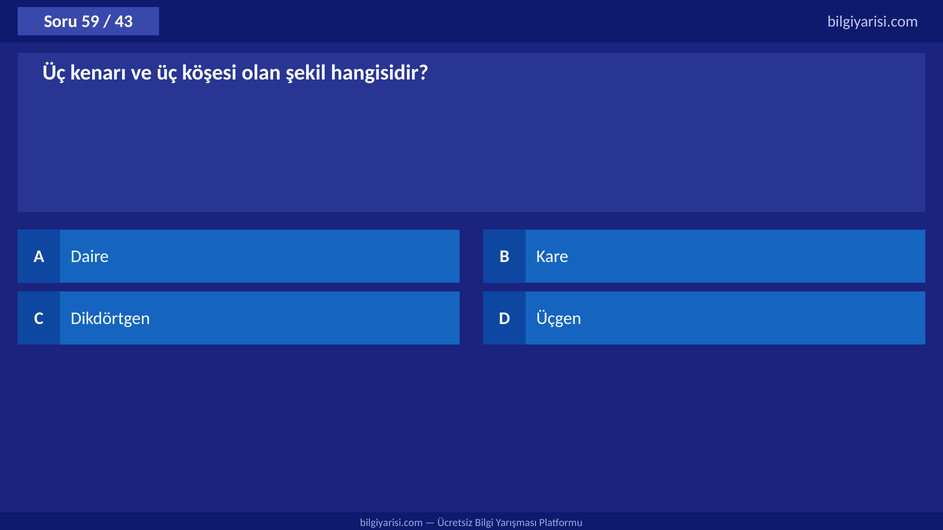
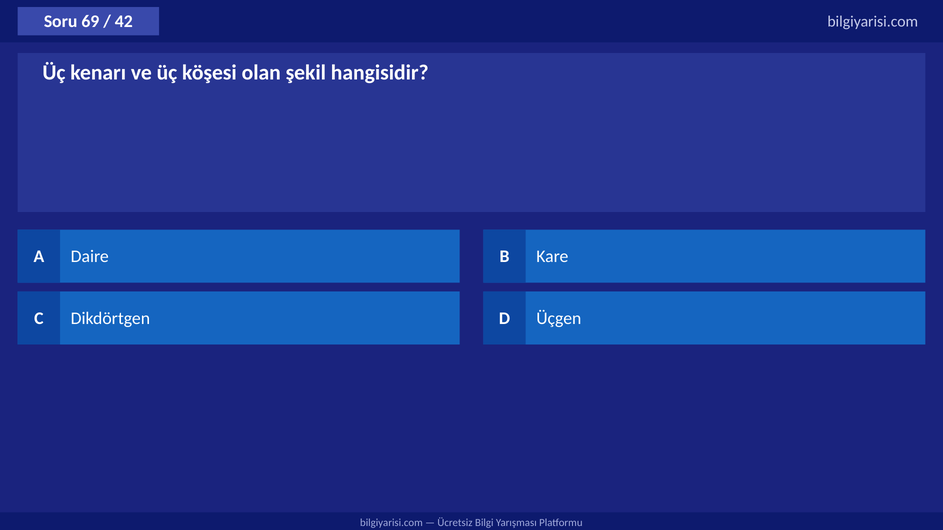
59: 59 -> 69 (90, 22)
43: 43 -> 42 (124, 22)
